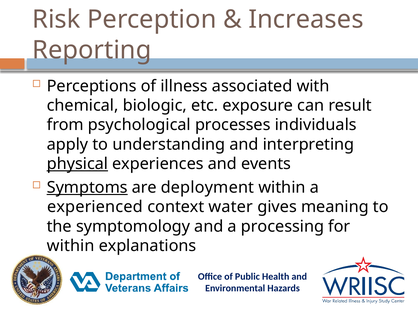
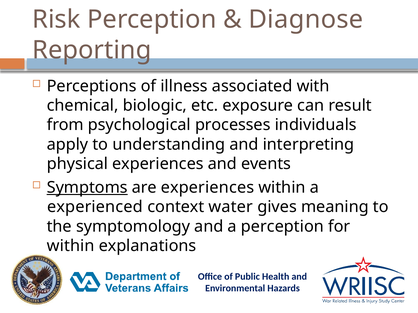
Increases: Increases -> Diagnose (306, 20)
physical underline: present -> none (77, 164)
are deployment: deployment -> experiences (207, 188)
a processing: processing -> perception (282, 227)
